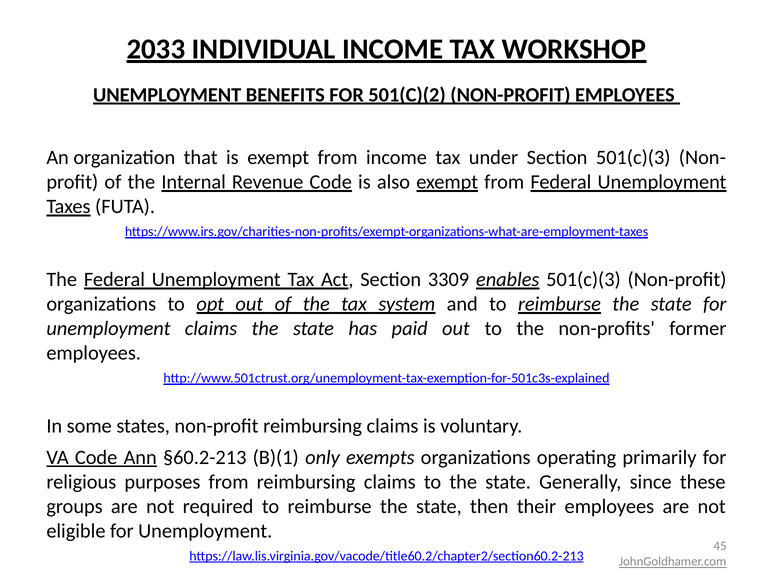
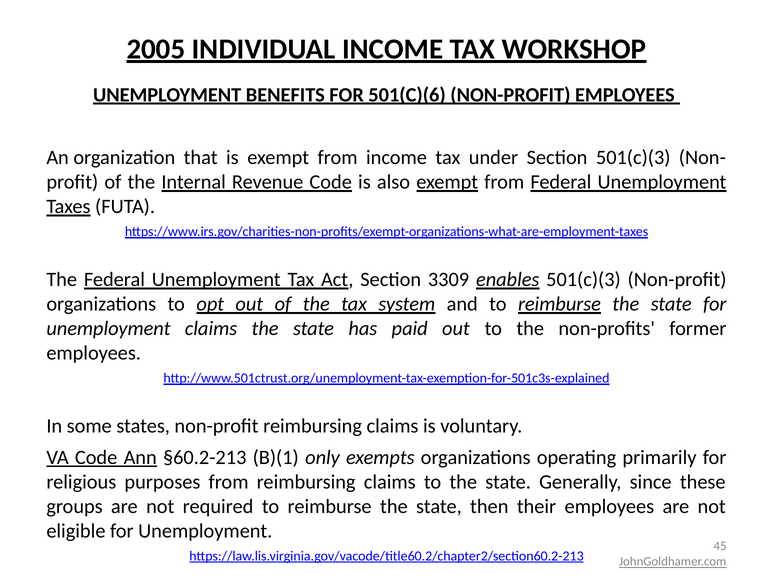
2033: 2033 -> 2005 (156, 49)
501(C)(2: 501(C)(2 -> 501(C)(6 (407, 95)
